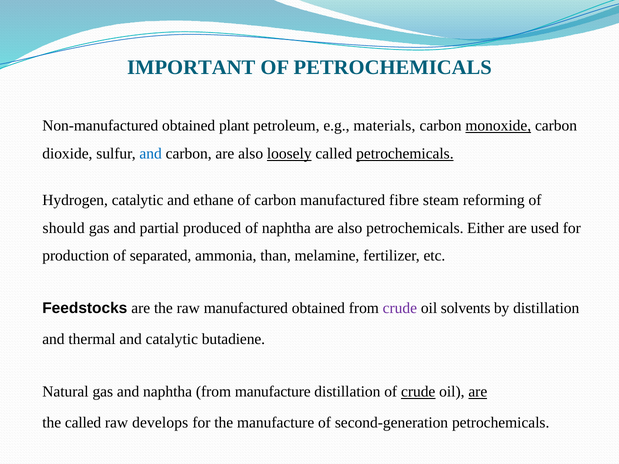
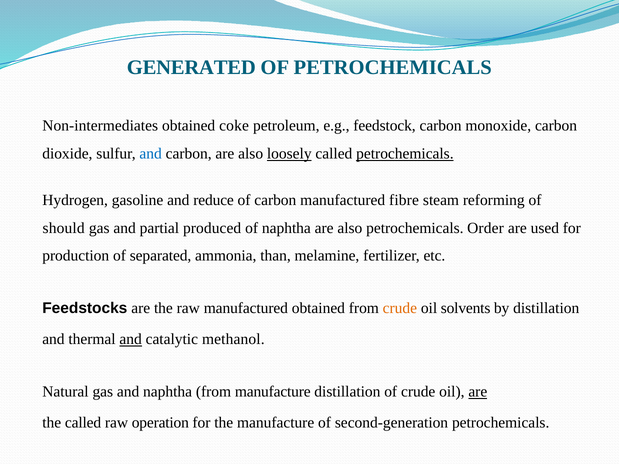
IMPORTANT: IMPORTANT -> GENERATED (191, 68)
Non-manufactured: Non-manufactured -> Non-intermediates (100, 126)
plant: plant -> coke (234, 126)
materials: materials -> feedstock (385, 126)
monoxide underline: present -> none (498, 126)
Hydrogen catalytic: catalytic -> gasoline (138, 200)
ethane: ethane -> reduce (214, 200)
Either: Either -> Order (486, 228)
crude colour: purple -> orange (400, 309)
and underline: none -> present (131, 339)
butadiene: butadiene -> methanol (233, 339)
crude underline: present -> none (418, 392)
develops: develops -> operation (160, 423)
